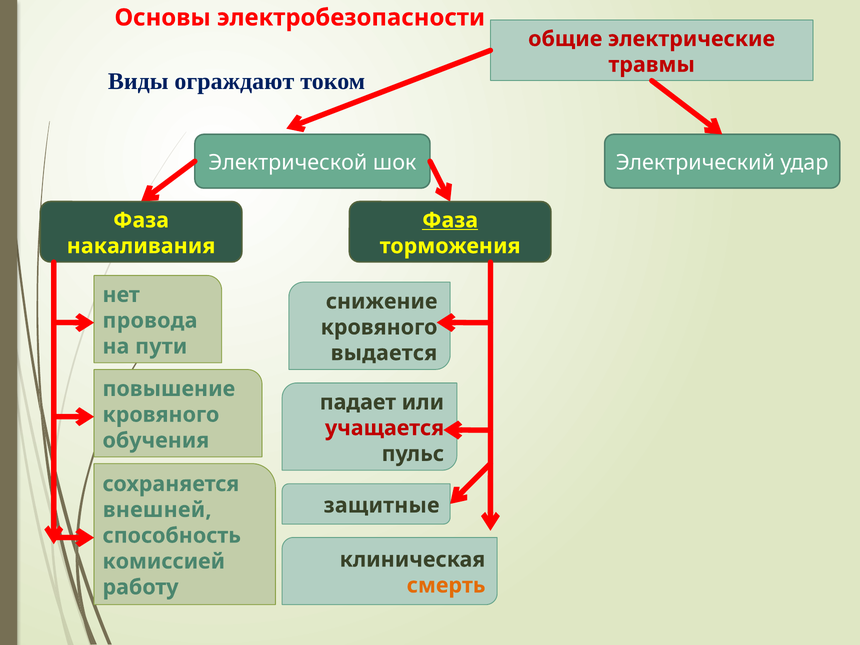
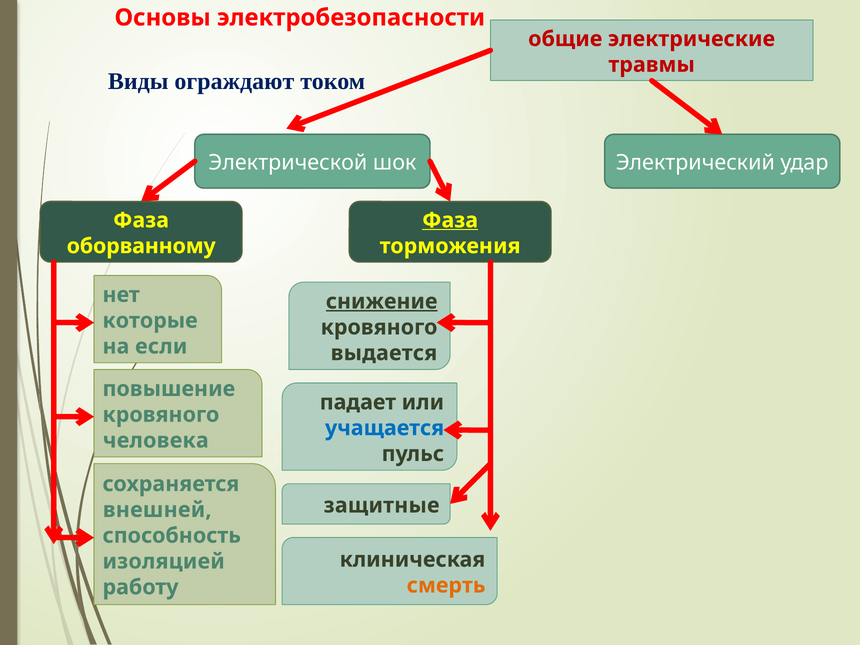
накаливания: накаливания -> оборванному (141, 246)
снижение underline: none -> present (382, 301)
провода: провода -> которые (150, 321)
пути: пути -> если (161, 346)
учащается colour: red -> blue (385, 428)
обучения: обучения -> человека (156, 440)
комиссией: комиссией -> изоляцией (164, 561)
